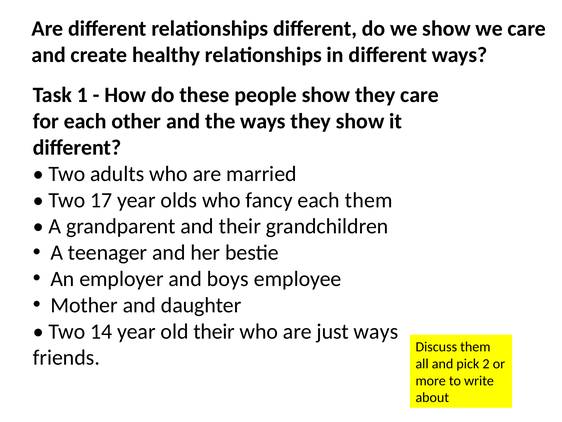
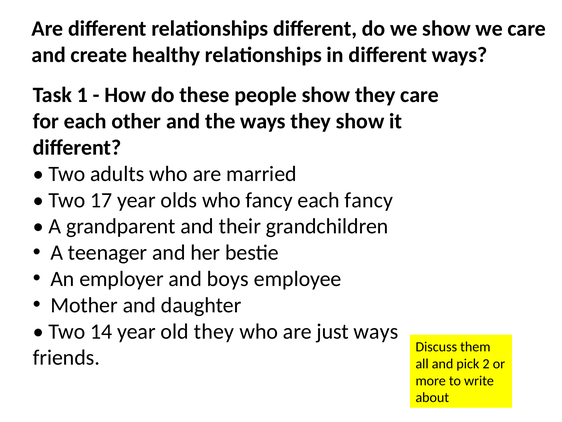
each them: them -> fancy (369, 200)
old their: their -> they (214, 331)
